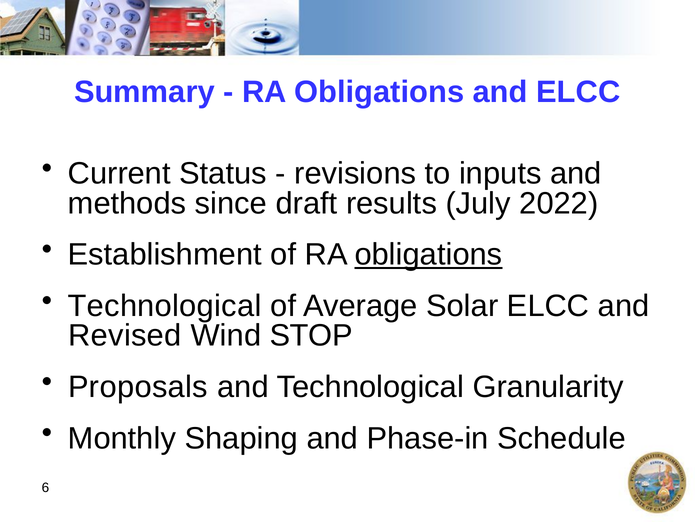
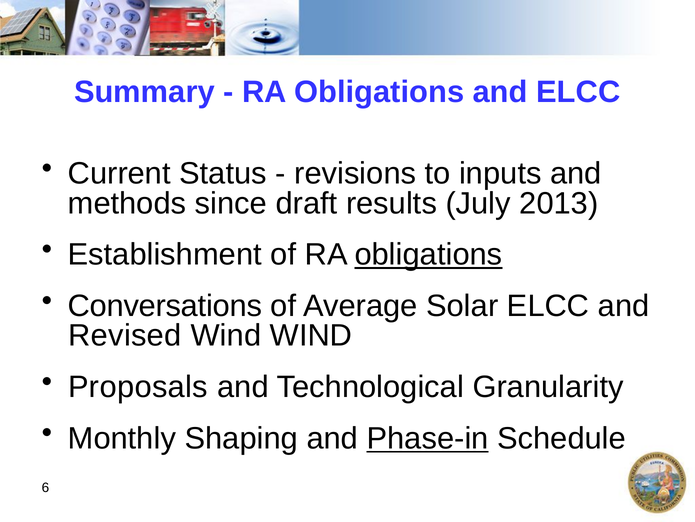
2022: 2022 -> 2013 (559, 203)
Technological: Technological -> Conversations (165, 306)
Wind STOP: STOP -> WIND (311, 335)
Phase-in underline: none -> present (428, 438)
